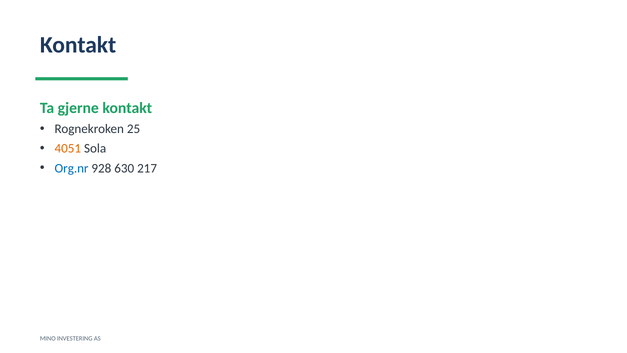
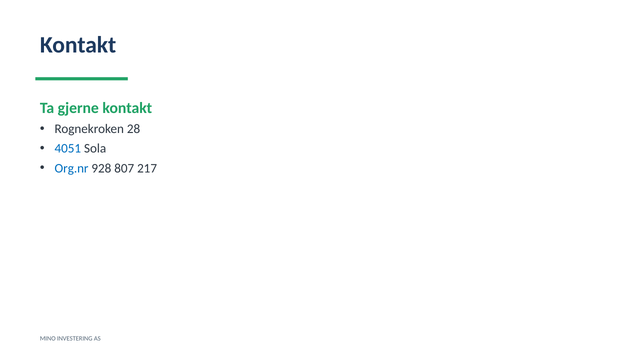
25: 25 -> 28 (134, 129)
4051 colour: orange -> blue (68, 149)
630: 630 -> 807 (124, 168)
